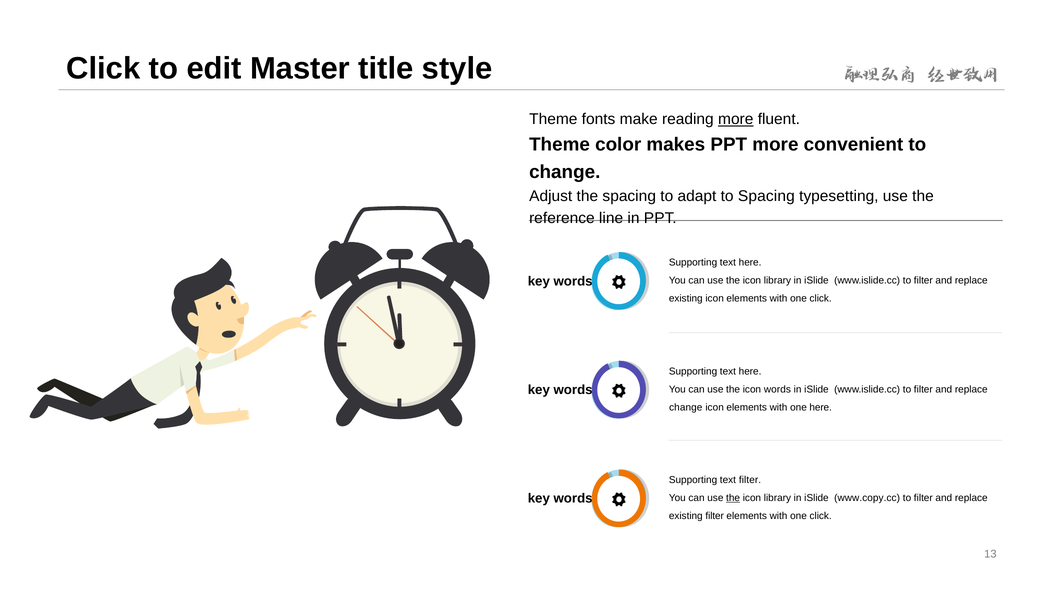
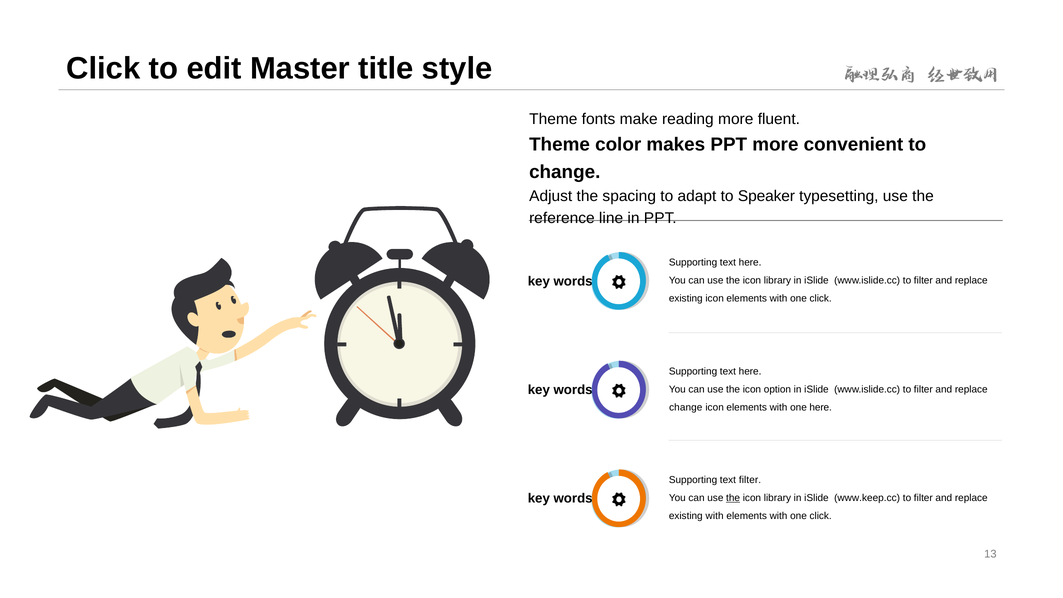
more underline: present -> none (736, 119)
to Spacing: Spacing -> Speaker (766, 196)
icon words: words -> option (777, 389)
www.copy.cc: www.copy.cc -> www.keep.cc (867, 498)
existing filter: filter -> with (715, 516)
